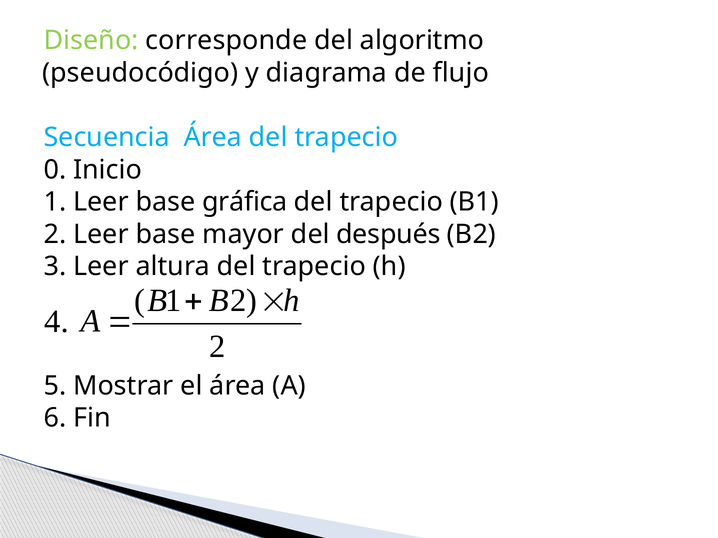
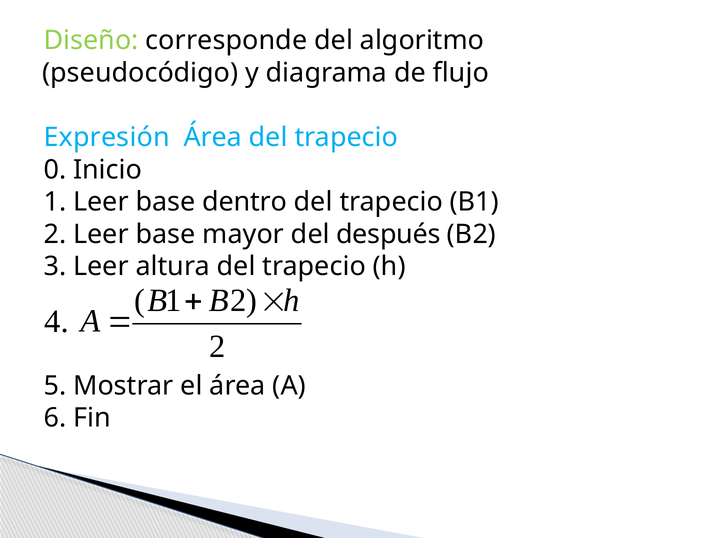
Secuencia: Secuencia -> Expresión (107, 137)
gráfica: gráfica -> dentro (245, 202)
